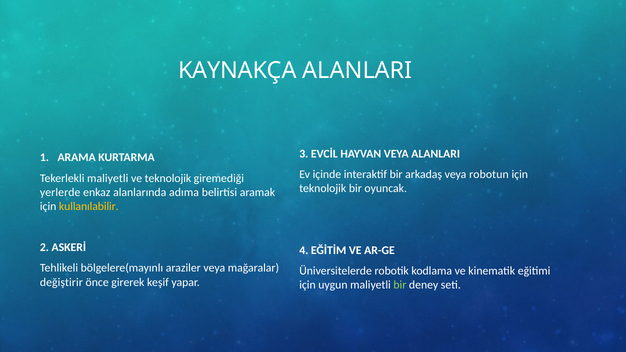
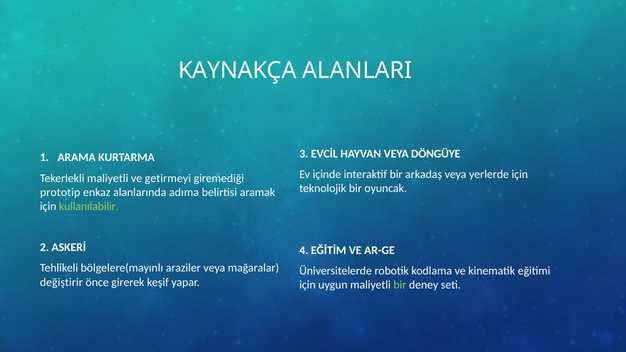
VEYA ALANLARI: ALANLARI -> DÖNGÜYE (436, 154)
robotun: robotun -> yerlerde (489, 174)
ve teknolojik: teknolojik -> getirmeyi (168, 178)
yerlerde: yerlerde -> prototip (60, 192)
kullanılabilir colour: yellow -> light green (89, 206)
